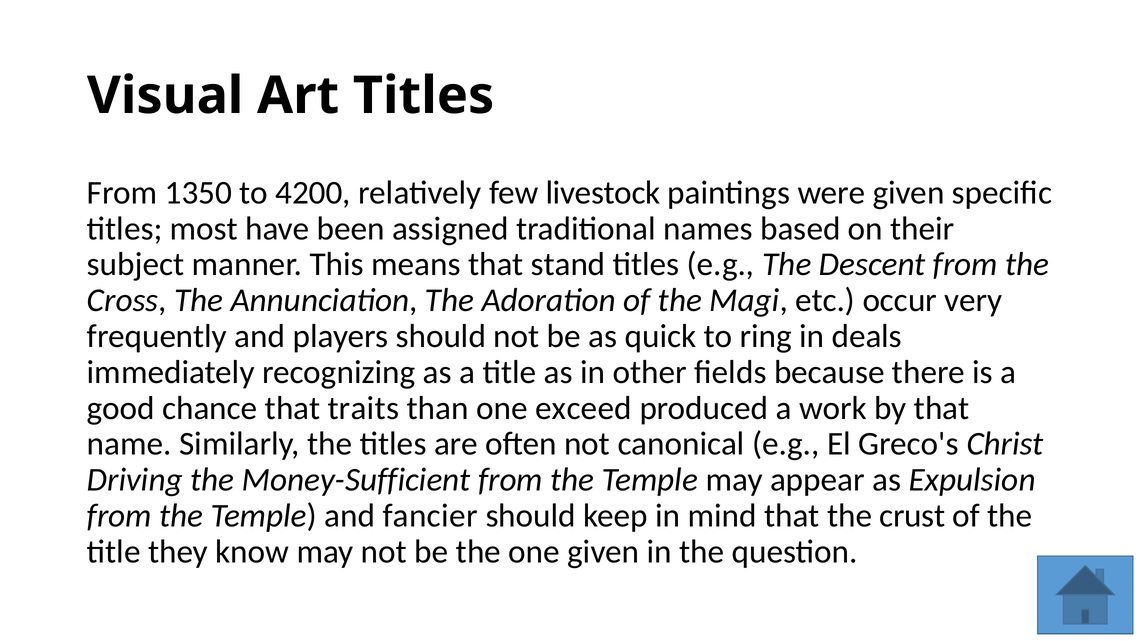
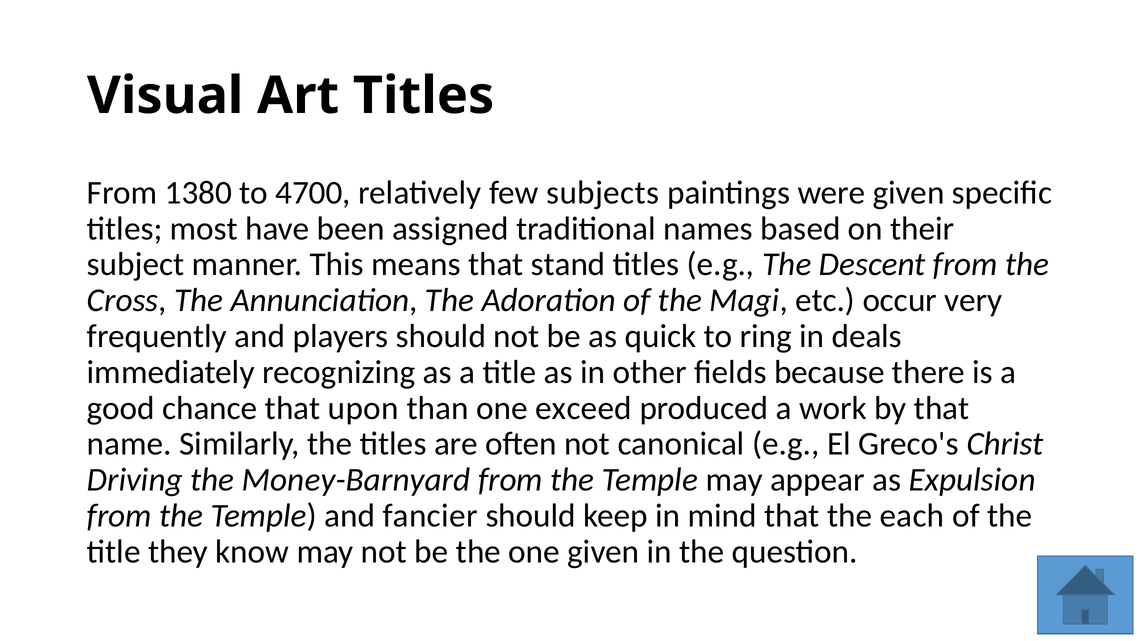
1350: 1350 -> 1380 (198, 193)
4200: 4200 -> 4700 (313, 193)
livestock: livestock -> subjects (603, 193)
traits: traits -> upon (363, 408)
Money-Sufficient: Money-Sufficient -> Money-Barnyard (356, 480)
crust: crust -> each (912, 516)
